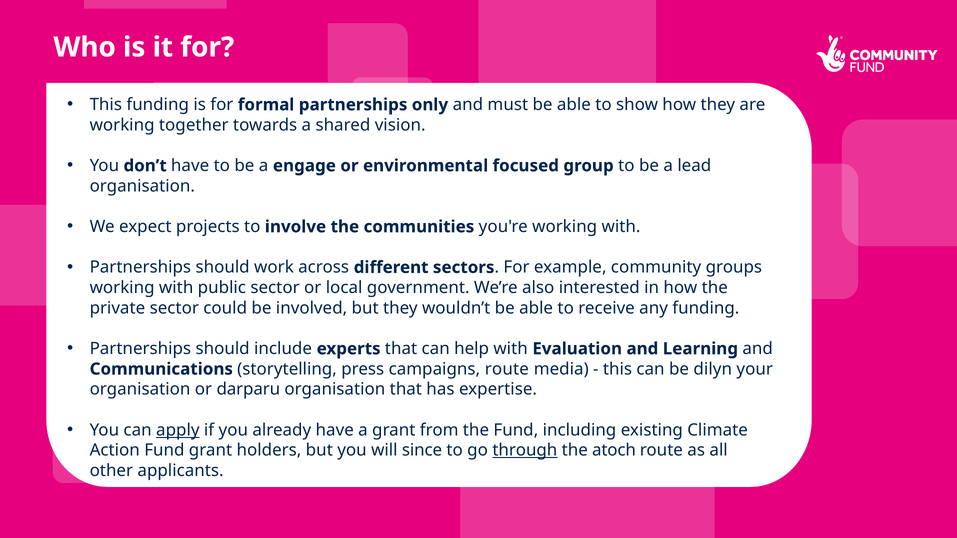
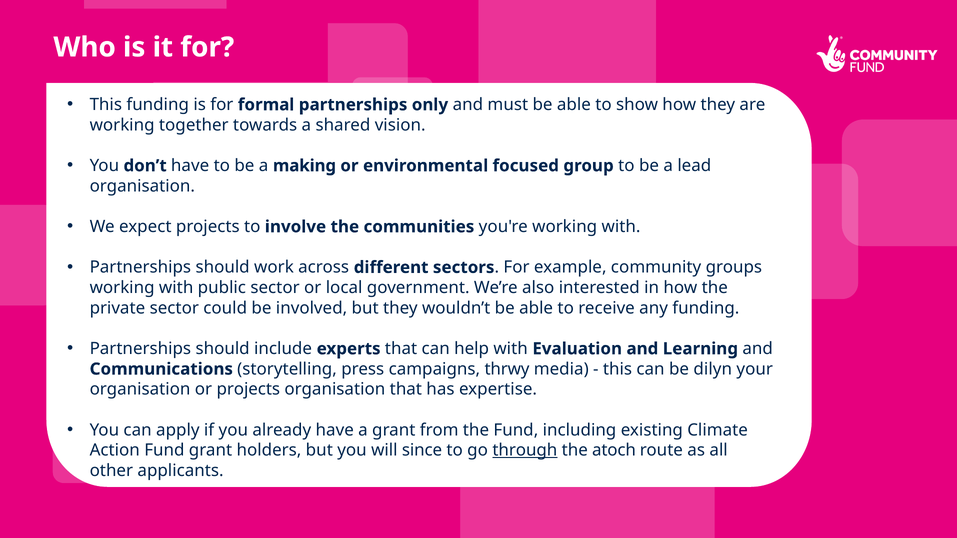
engage: engage -> making (304, 166)
campaigns route: route -> thrwy (507, 369)
or darparu: darparu -> projects (248, 390)
apply underline: present -> none (178, 430)
